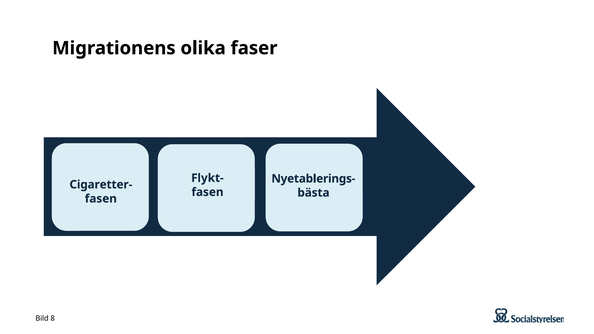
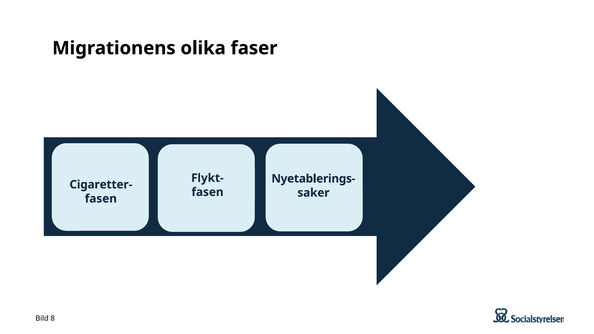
bästa: bästa -> saker (313, 193)
